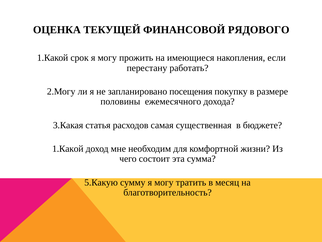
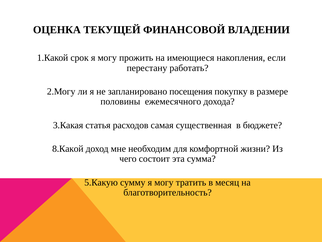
РЯДОВОГО: РЯДОВОГО -> ВЛАДЕНИИ (259, 30)
1.Какой: 1.Какой -> 8.Какой (68, 148)
